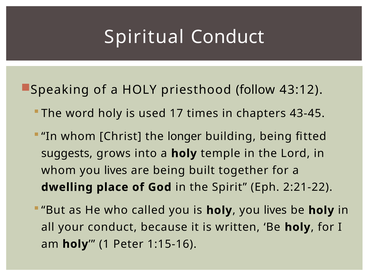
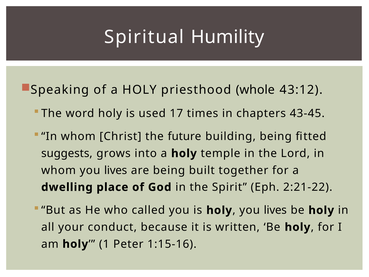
Spiritual Conduct: Conduct -> Humility (228, 37)
follow: follow -> whole (255, 90)
longer: longer -> future (184, 136)
